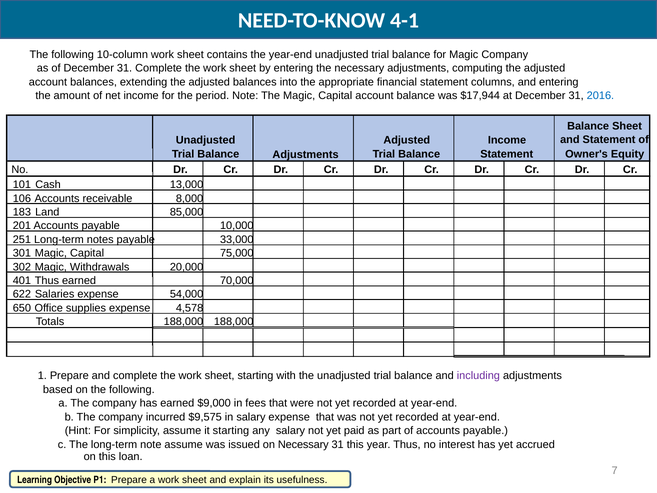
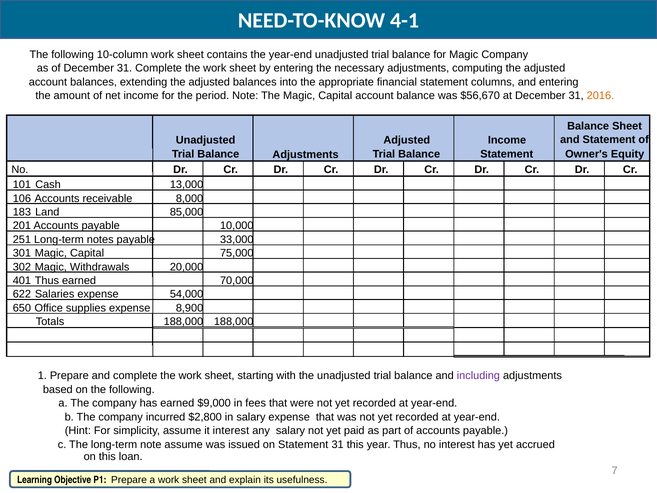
$17,944: $17,944 -> $56,670 (480, 96)
2016 colour: blue -> orange (600, 96)
4,578: 4,578 -> 8,900 (190, 308)
$9,575: $9,575 -> $2,800 (205, 417)
it starting: starting -> interest (231, 430)
on Necessary: Necessary -> Statement (303, 444)
